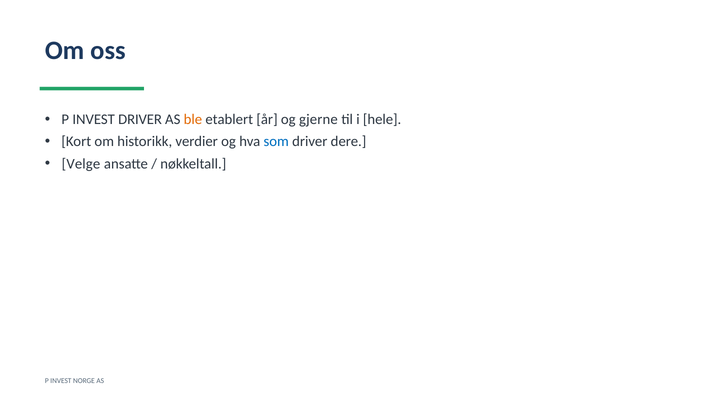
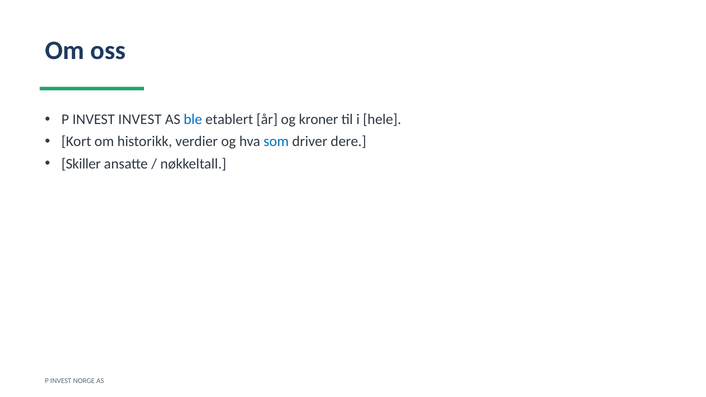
INVEST DRIVER: DRIVER -> INVEST (140, 120)
ble colour: orange -> blue (193, 120)
gjerne: gjerne -> kroner (319, 120)
Velge: Velge -> Skiller (81, 164)
